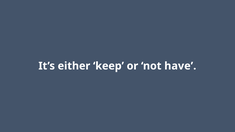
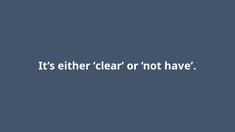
keep: keep -> clear (108, 66)
